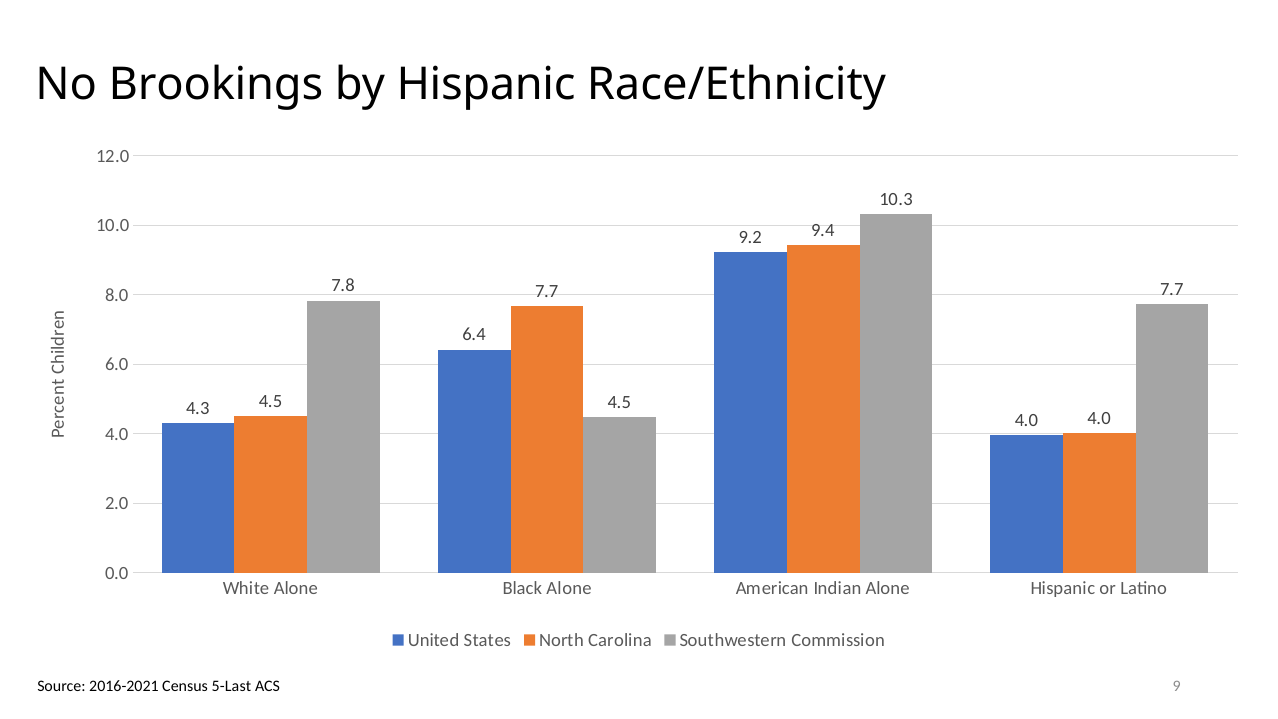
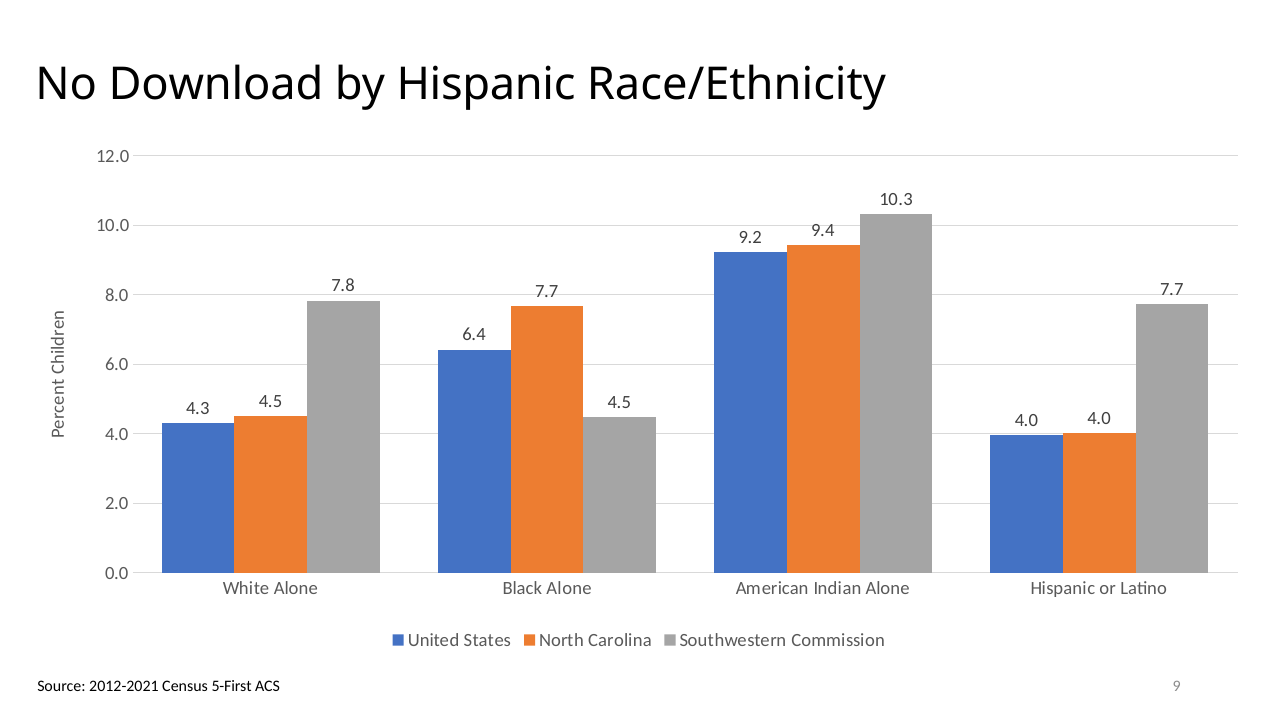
Brookings: Brookings -> Download (216, 85)
2016-2021: 2016-2021 -> 2012-2021 (124, 686)
5-Last: 5-Last -> 5-First (232, 686)
